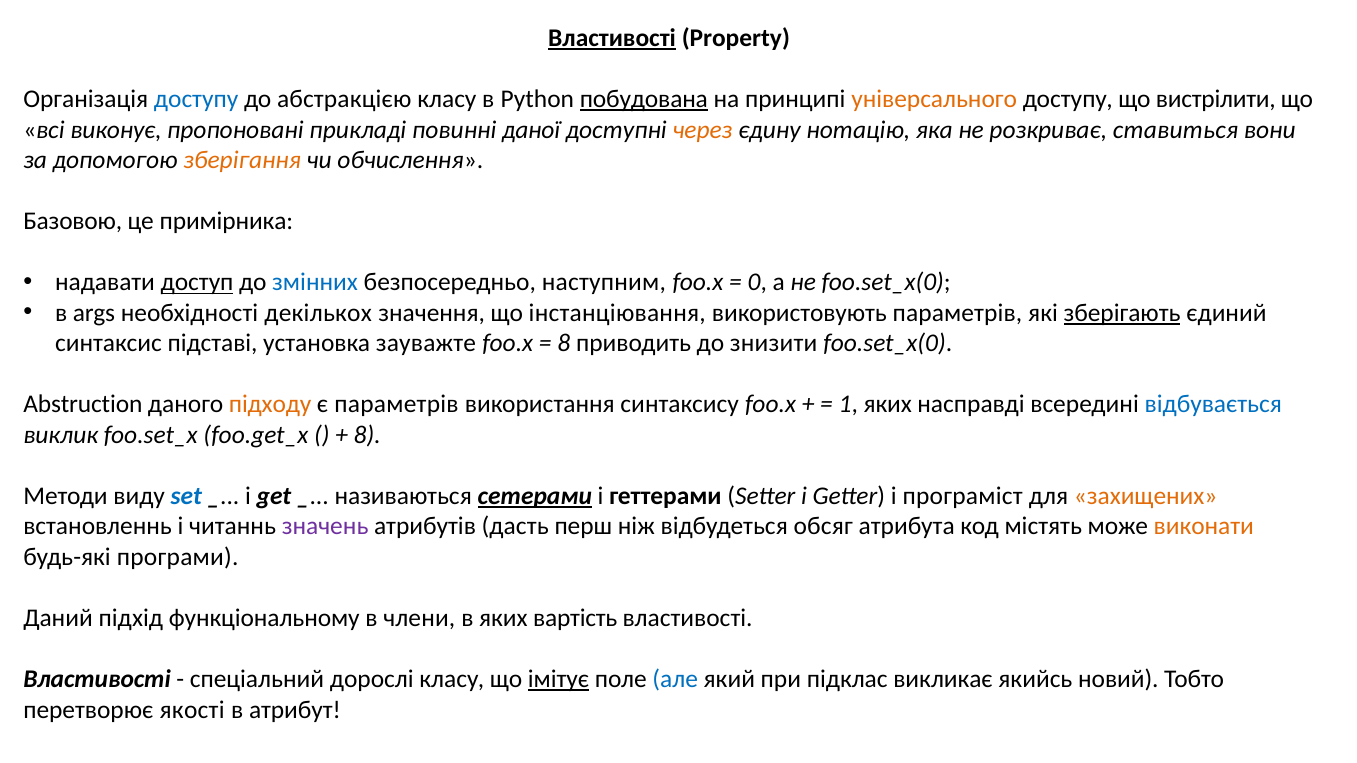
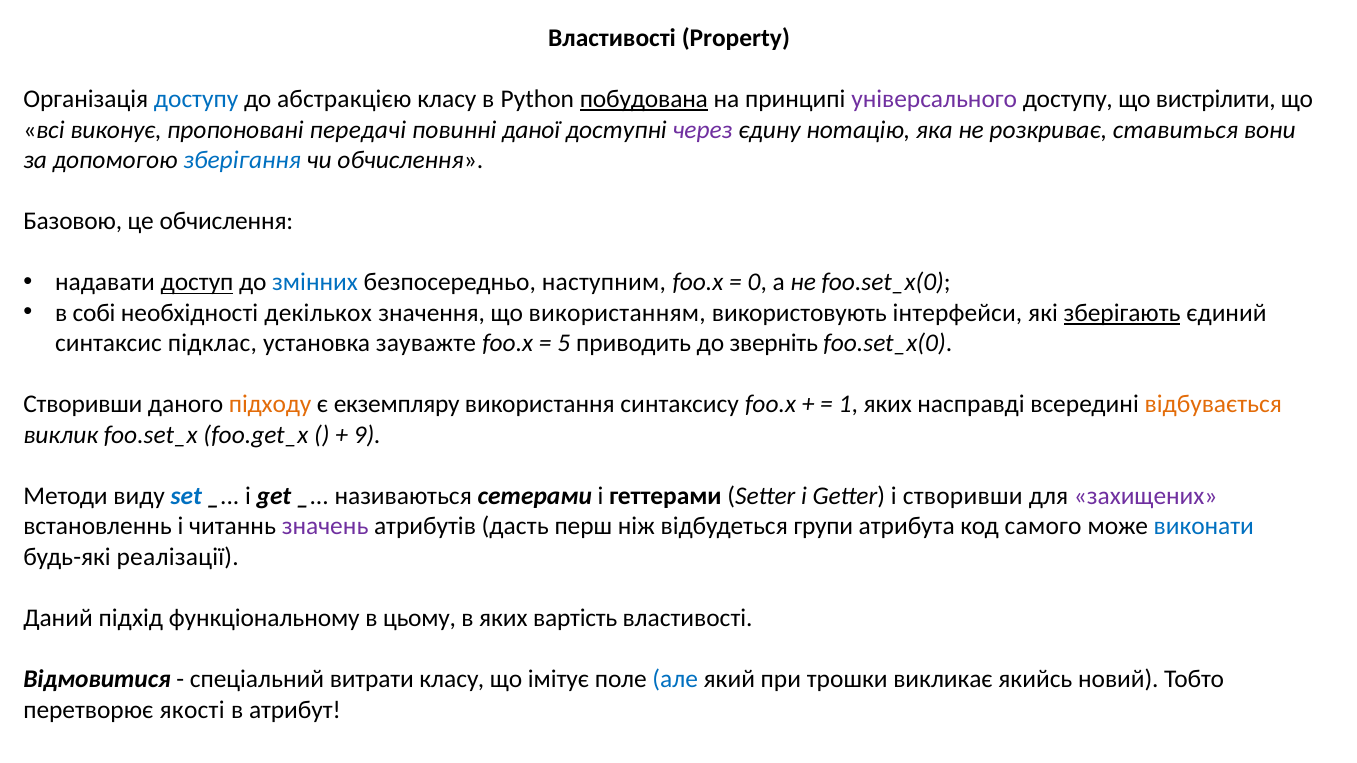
Властивості underline: present -> none (612, 38)
універсального colour: orange -> purple (934, 99)
прикладі: прикладі -> передачі (358, 130)
через colour: orange -> purple (703, 130)
зберігання colour: orange -> blue (242, 160)
це примірника: примірника -> обчислення (226, 221)
args: args -> собі (94, 313)
інстанціювання: інстанціювання -> використанням (617, 313)
використовують параметрів: параметрів -> інтерфейси (957, 313)
підставі: підставі -> підклас (212, 344)
8: 8 -> 5 (564, 344)
знизити: знизити -> зверніть (774, 344)
Abstruction: Abstruction -> Створивши (83, 405)
є параметрів: параметрів -> екземпляру (397, 405)
відбувається colour: blue -> orange (1213, 405)
8: 8 -> 9 (367, 435)
сетерами underline: present -> none (535, 496)
і програміст: програміст -> створивши (963, 496)
захищених colour: orange -> purple (1146, 496)
обсяг: обсяг -> групи (823, 527)
містять: містять -> самого (1043, 527)
виконати colour: orange -> blue (1204, 527)
програми: програми -> реалізації (178, 557)
члени: члени -> цьому (419, 618)
Властивості: Властивості -> Відмовитися (97, 679)
дорослі: дорослі -> витрати (372, 679)
імітує underline: present -> none (559, 679)
підклас: підклас -> трошки (847, 679)
